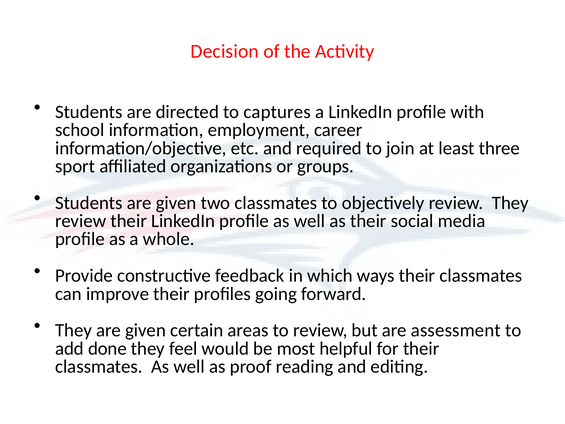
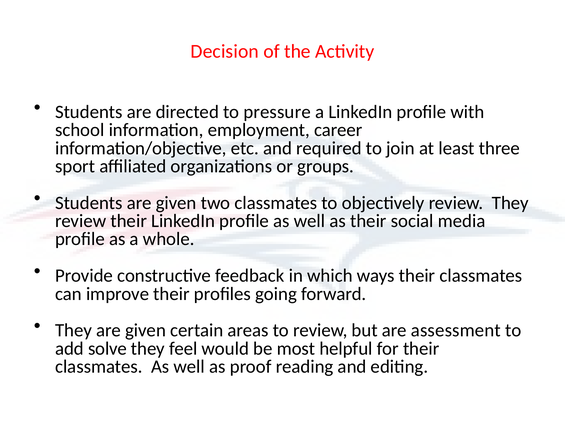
captures: captures -> pressure (277, 112)
done: done -> solve (107, 348)
